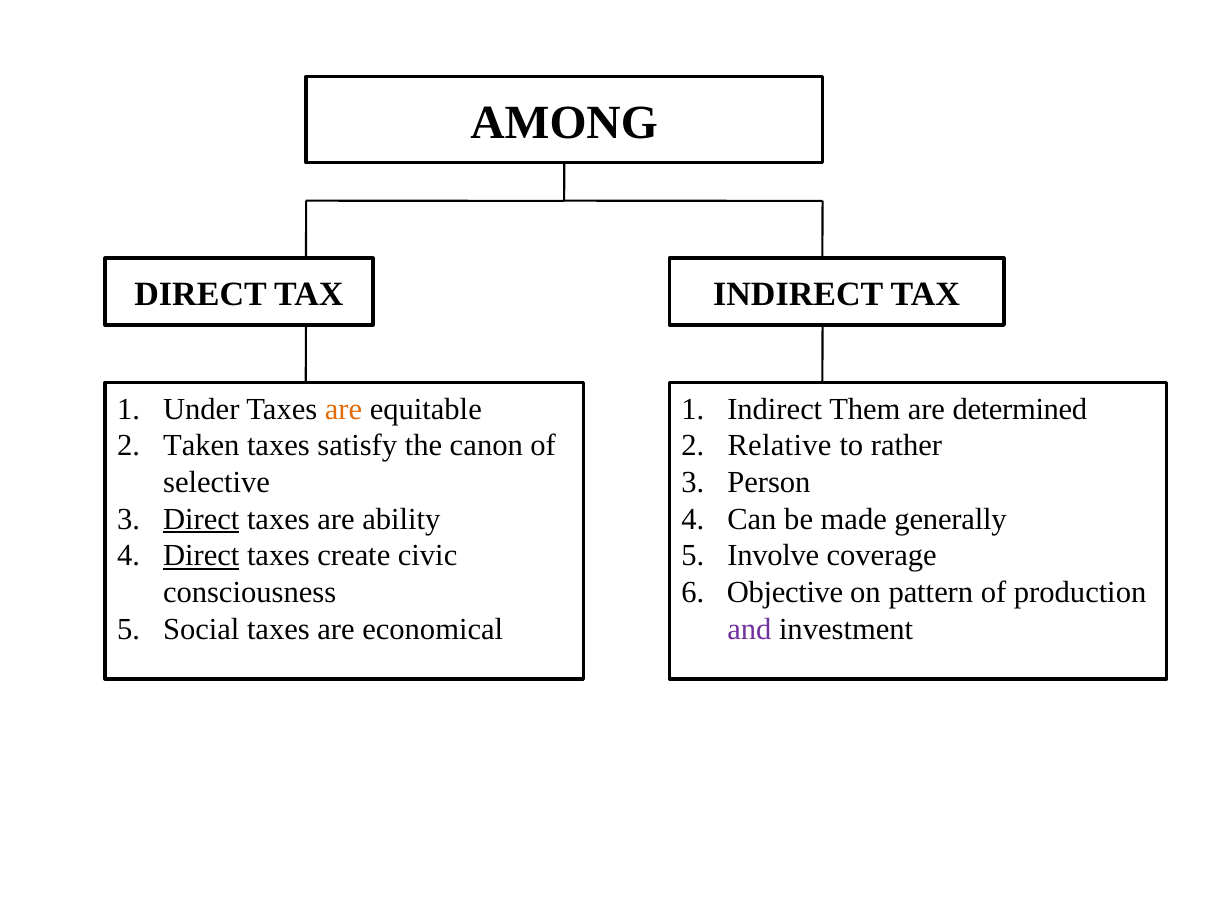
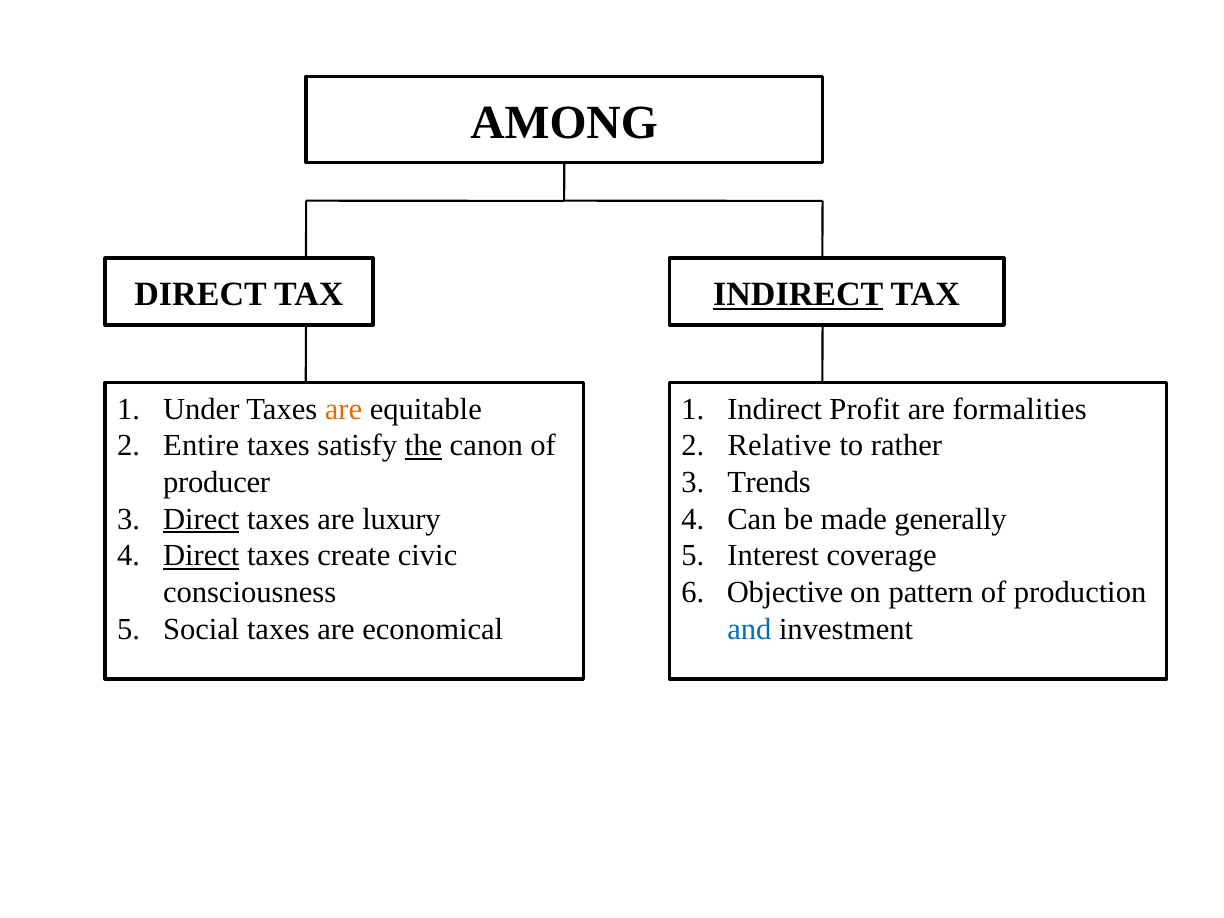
INDIRECT underline: none -> present (798, 294)
Them: Them -> Profit (865, 409)
determined: determined -> formalities (1020, 409)
Taken: Taken -> Entire (201, 446)
the underline: none -> present (424, 446)
selective: selective -> producer (217, 482)
Person: Person -> Trends (769, 482)
ability: ability -> luxury (402, 519)
Involve: Involve -> Interest (773, 556)
and colour: purple -> blue (749, 629)
